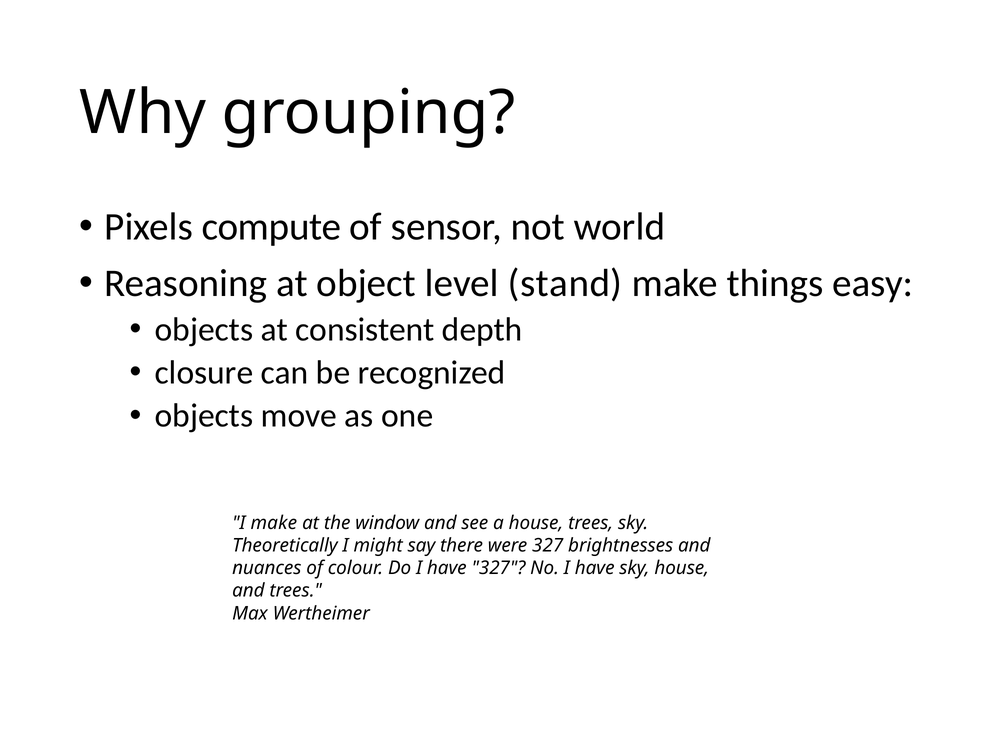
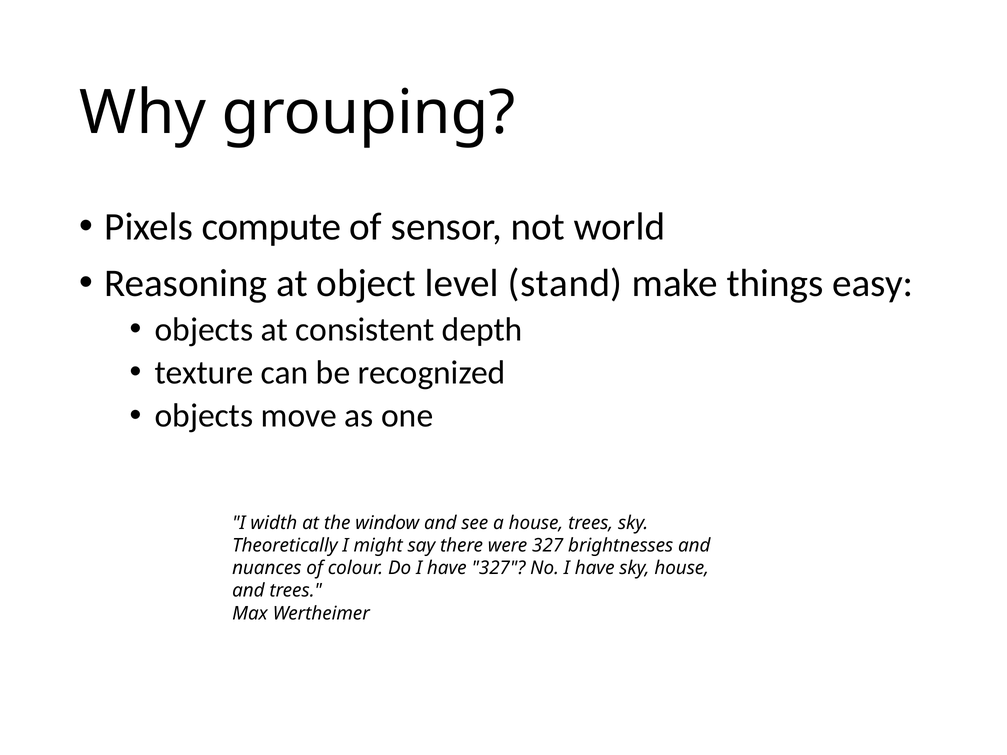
closure: closure -> texture (204, 373)
I make: make -> width (274, 523)
